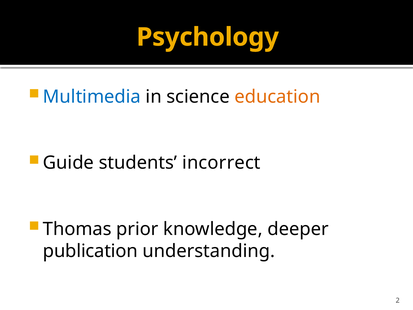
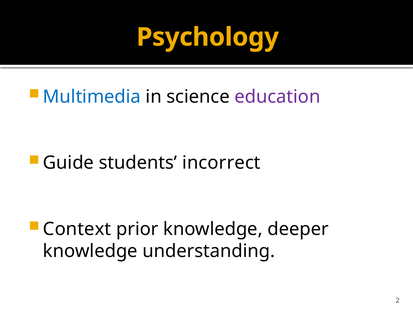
education colour: orange -> purple (277, 97)
Thomas: Thomas -> Context (77, 229)
publication: publication -> knowledge (90, 251)
